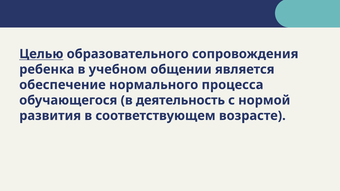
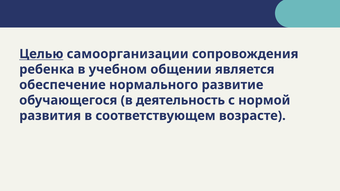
образовательного: образовательного -> самоорганизации (128, 54)
процесса: процесса -> развитие (232, 85)
